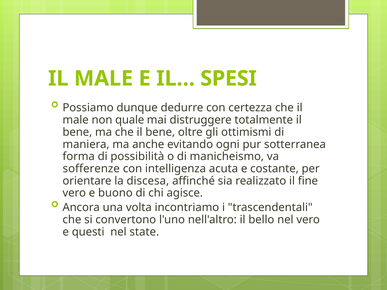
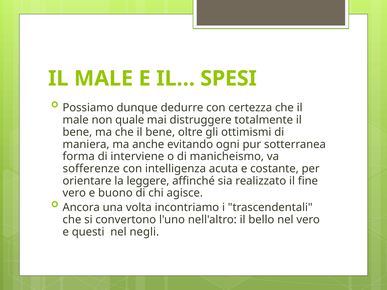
possibilità: possibilità -> interviene (137, 157)
discesa: discesa -> leggere (148, 181)
state: state -> negli (144, 232)
